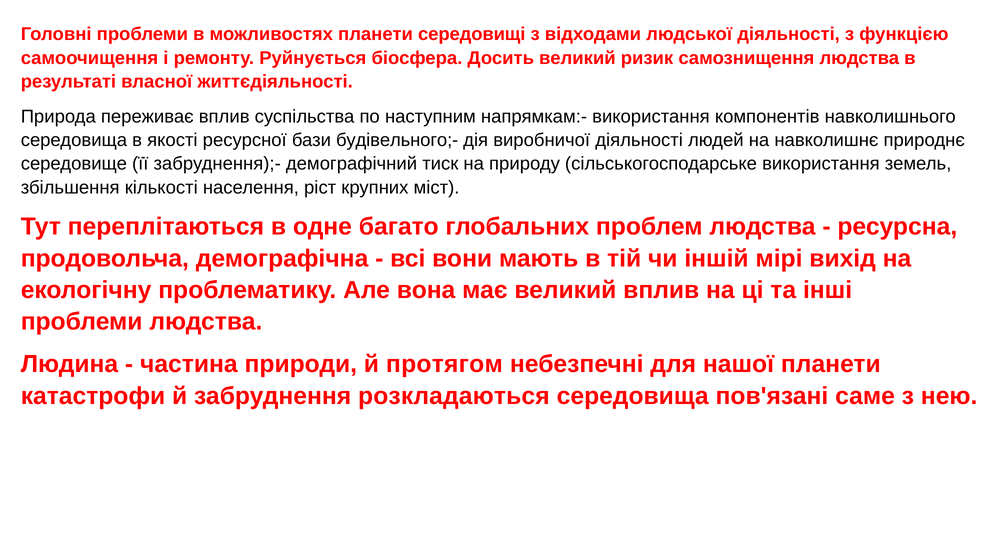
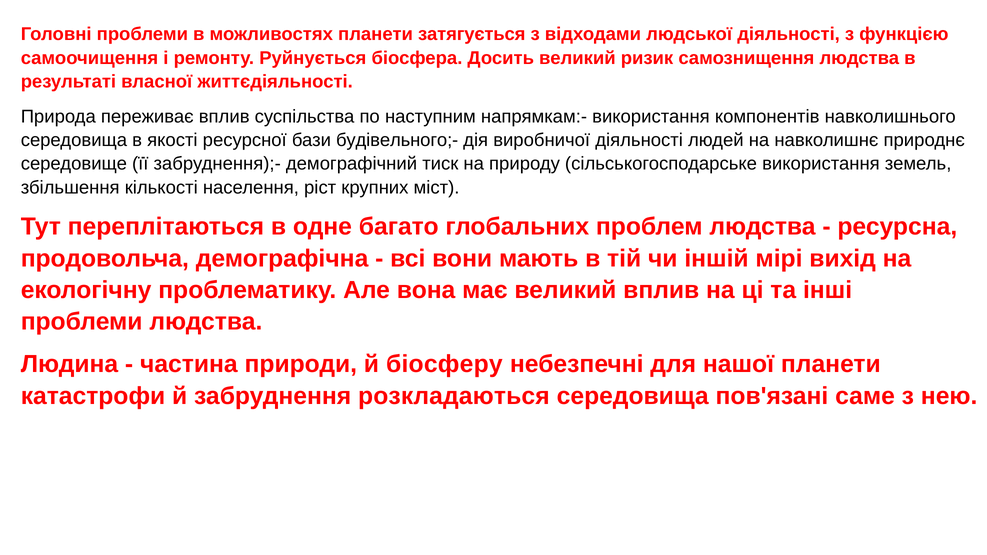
середовищі: середовищі -> затягується (472, 34)
протягом: протягом -> біосферу (444, 364)
